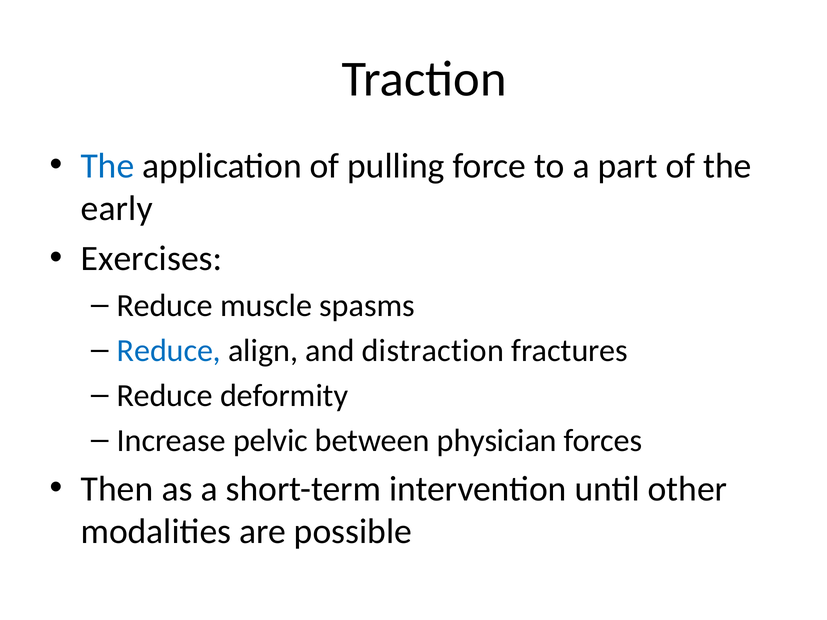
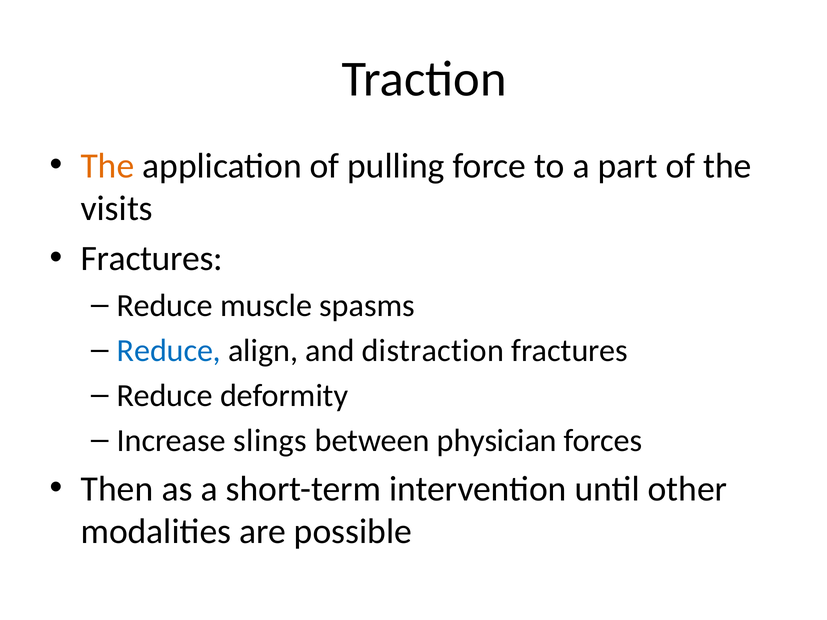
The colour: blue -> orange (107, 166)
early: early -> visits (117, 209)
Exercises: Exercises -> Fractures (152, 259)
pelvic: pelvic -> slings (270, 441)
